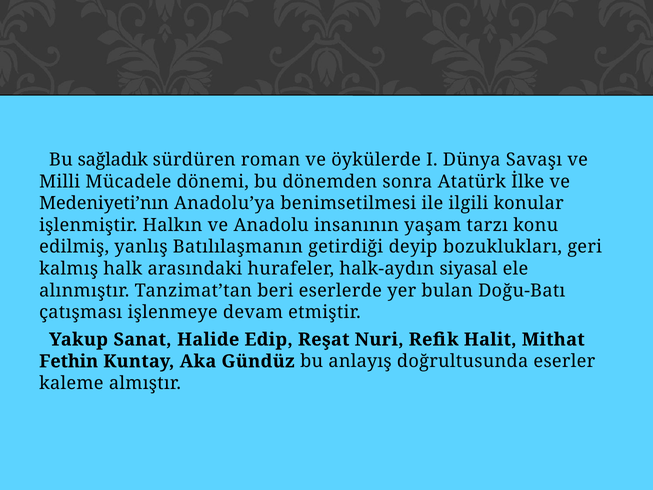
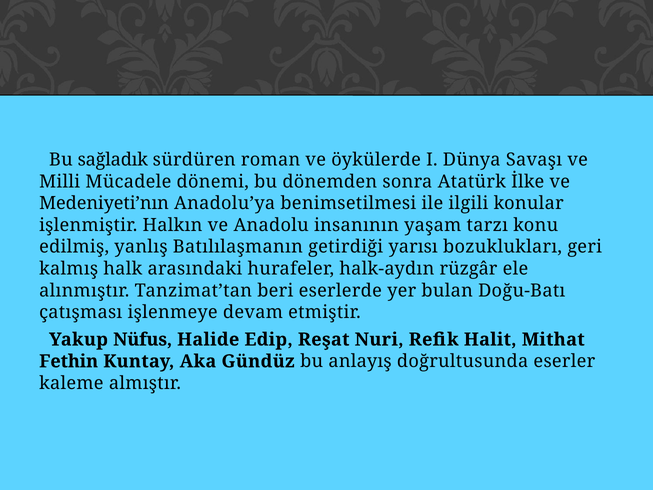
deyip: deyip -> yarısı (413, 247)
siyasal: siyasal -> rüzgâr (468, 269)
Sanat: Sanat -> Nüfus (143, 339)
